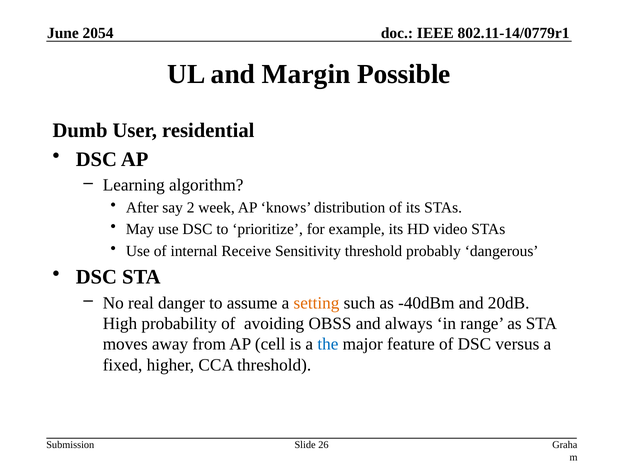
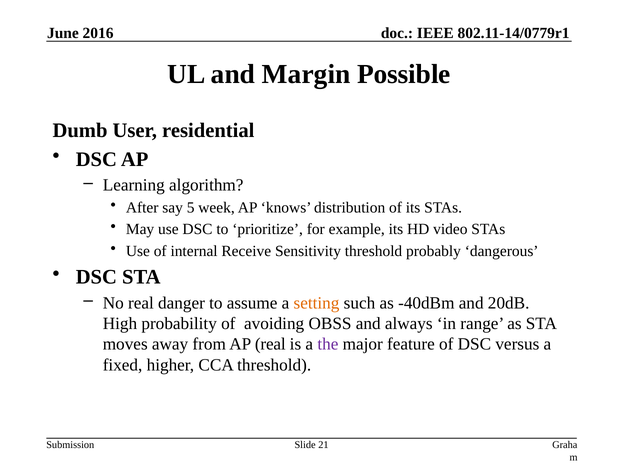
2054: 2054 -> 2016 (98, 33)
2: 2 -> 5 (191, 207)
AP cell: cell -> real (270, 344)
the colour: blue -> purple (328, 344)
26: 26 -> 21 (323, 445)
